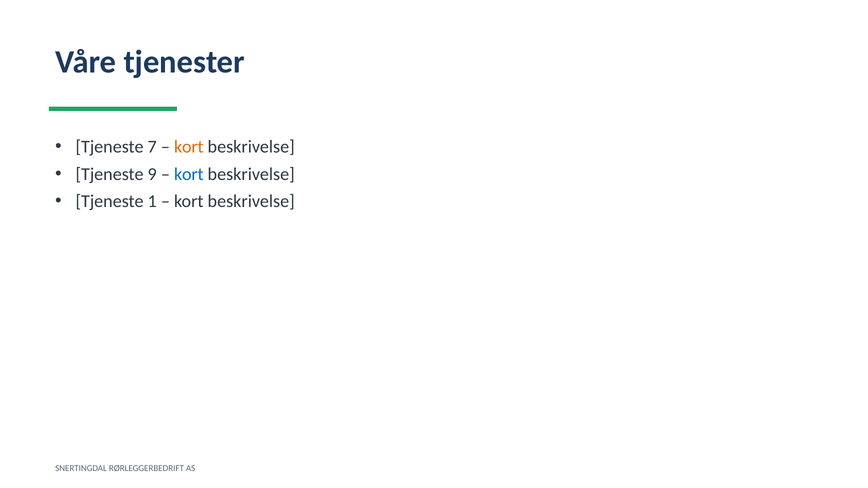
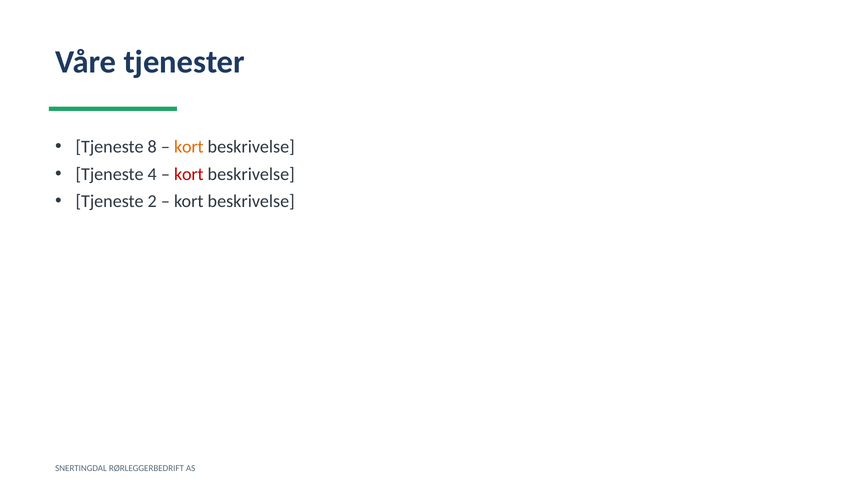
7: 7 -> 8 (152, 147)
9: 9 -> 4 (152, 174)
kort colour: blue -> red (189, 174)
1: 1 -> 2 (152, 201)
